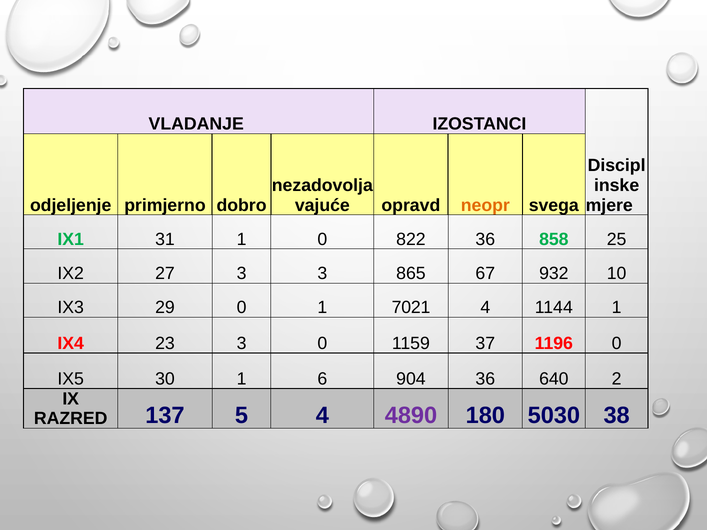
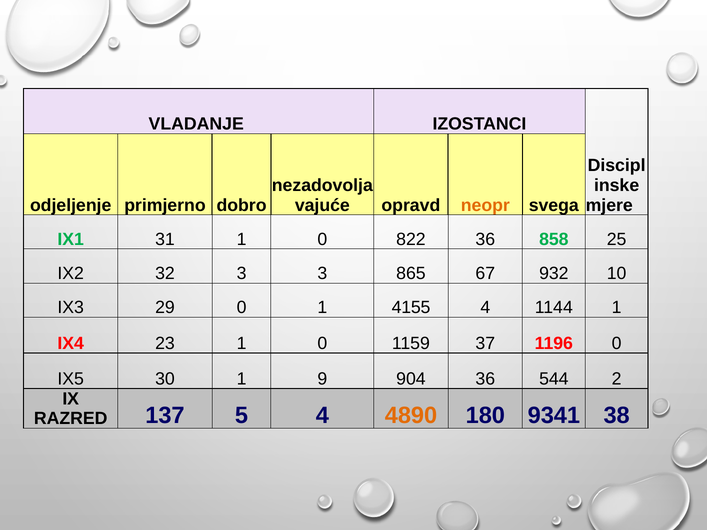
27: 27 -> 32 (165, 274)
7021: 7021 -> 4155 (411, 308)
23 3: 3 -> 1 (242, 343)
6: 6 -> 9 (322, 379)
640: 640 -> 544 (554, 379)
4890 colour: purple -> orange (411, 416)
5030: 5030 -> 9341 (554, 416)
